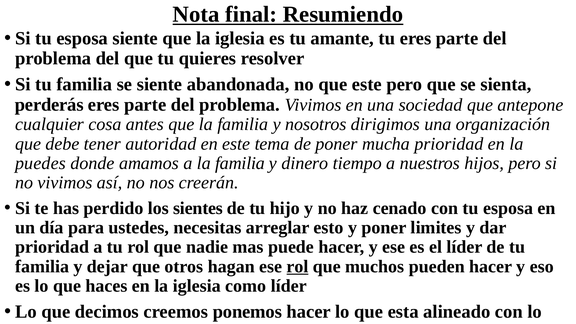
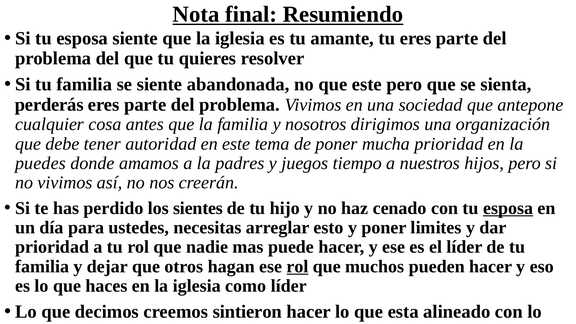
a la familia: familia -> padres (240, 163)
dinero: dinero -> juegos (305, 163)
esposa underline: none -> present (508, 208)
ponemos: ponemos -> sintieron (247, 312)
